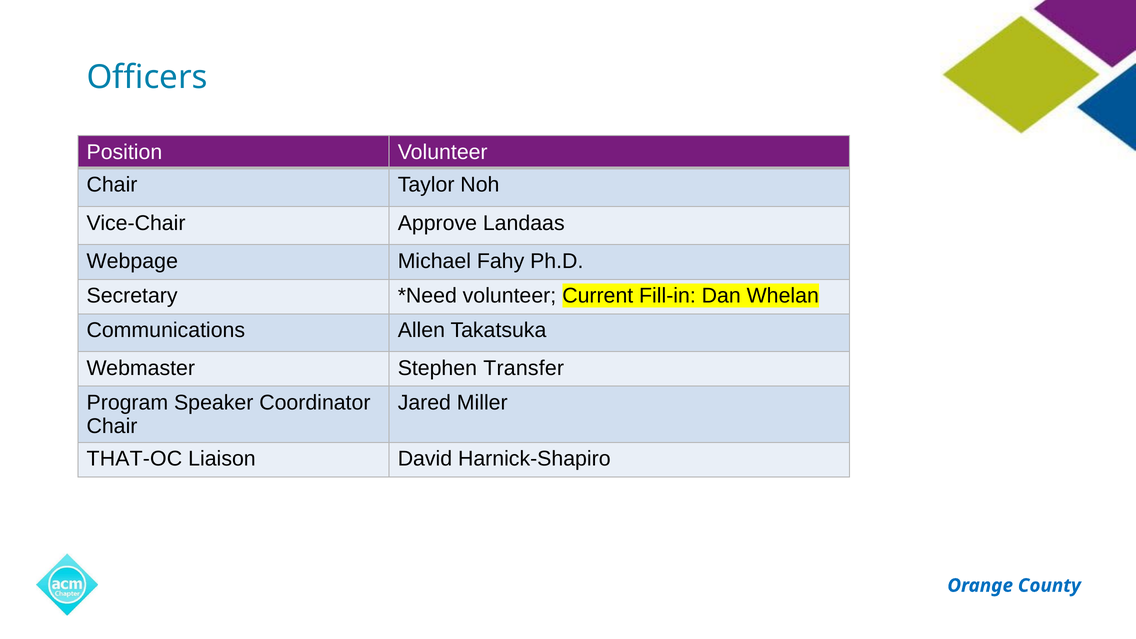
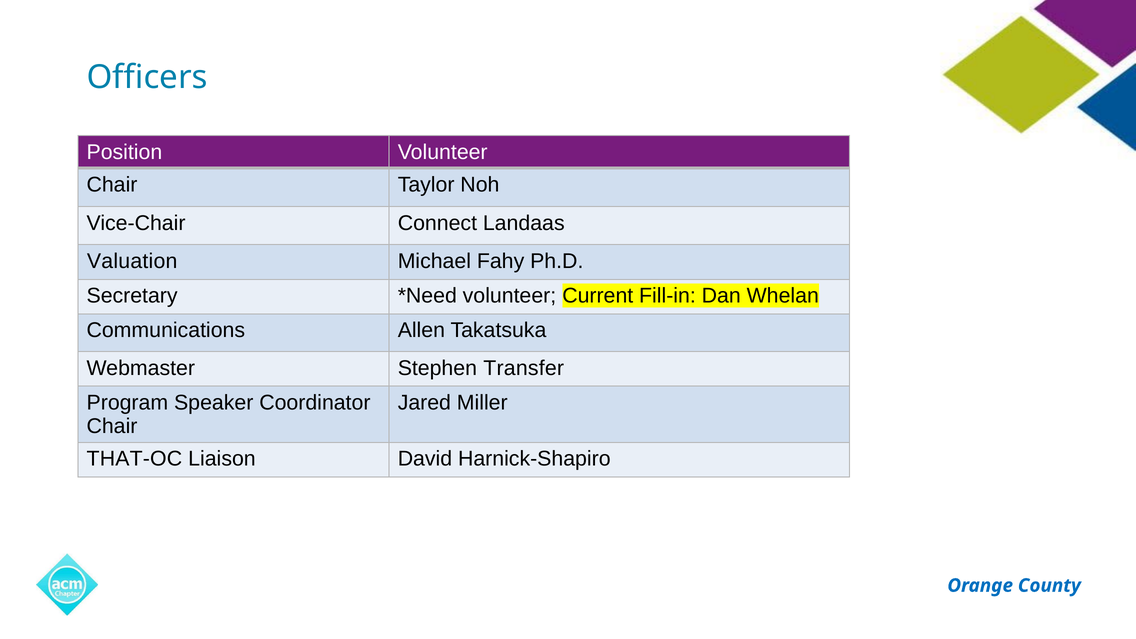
Approve: Approve -> Connect (437, 223)
Webpage: Webpage -> Valuation (132, 261)
